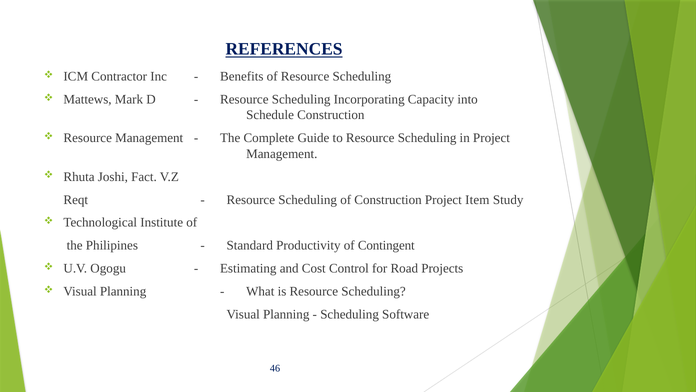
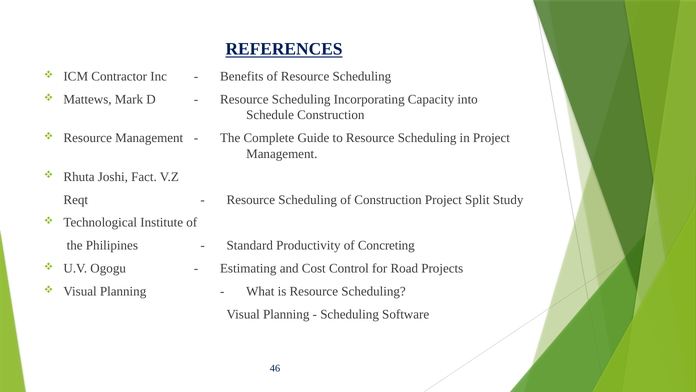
Item: Item -> Split (477, 199)
Contingent: Contingent -> Concreting (386, 245)
